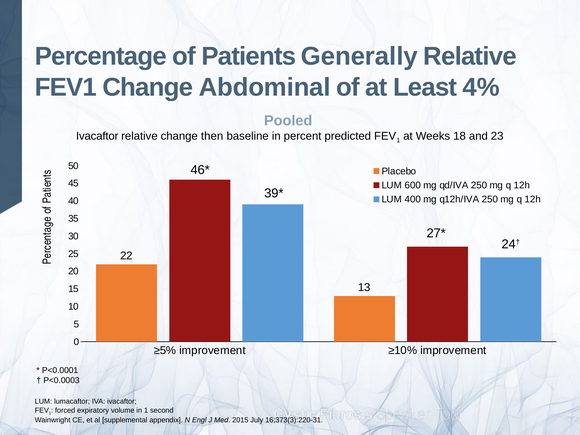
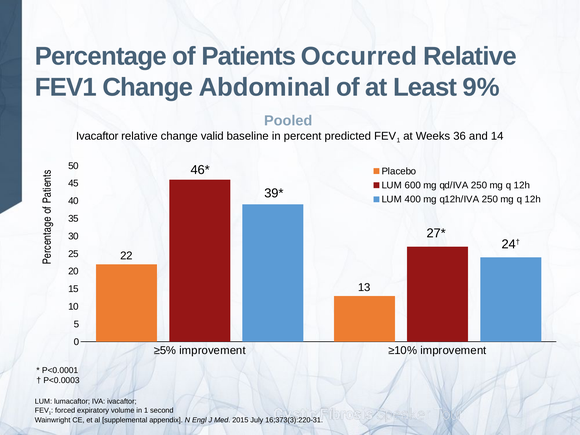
Generally: Generally -> Occurred (359, 56)
4%: 4% -> 9% (481, 87)
then: then -> valid (212, 136)
18: 18 -> 36 (460, 136)
23: 23 -> 14 (497, 136)
